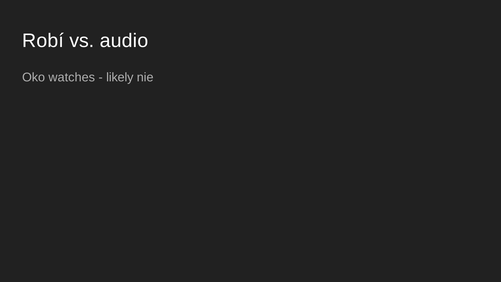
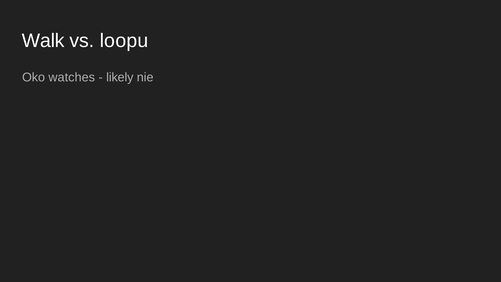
Robí: Robí -> Walk (43, 41)
audio: audio -> loopu (124, 41)
